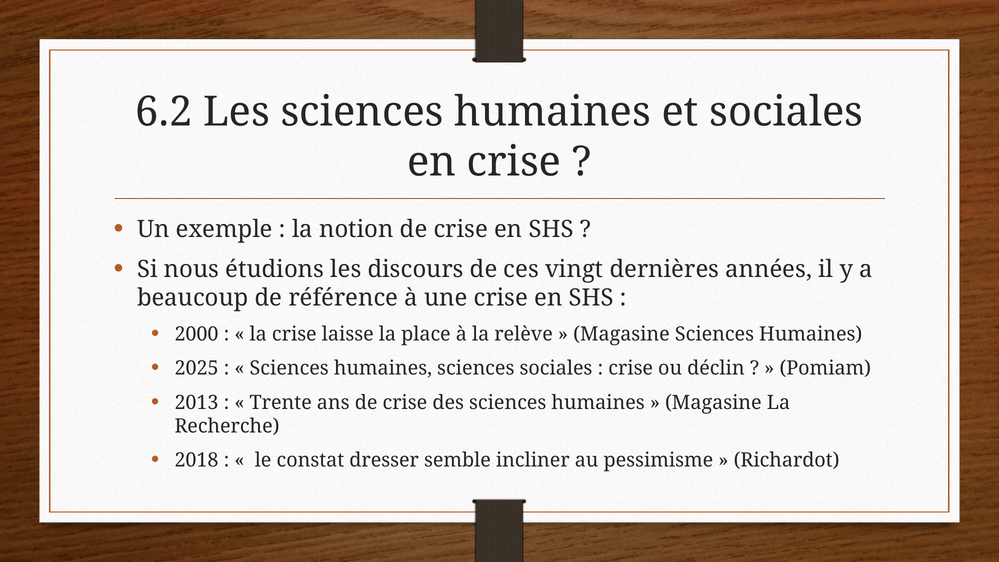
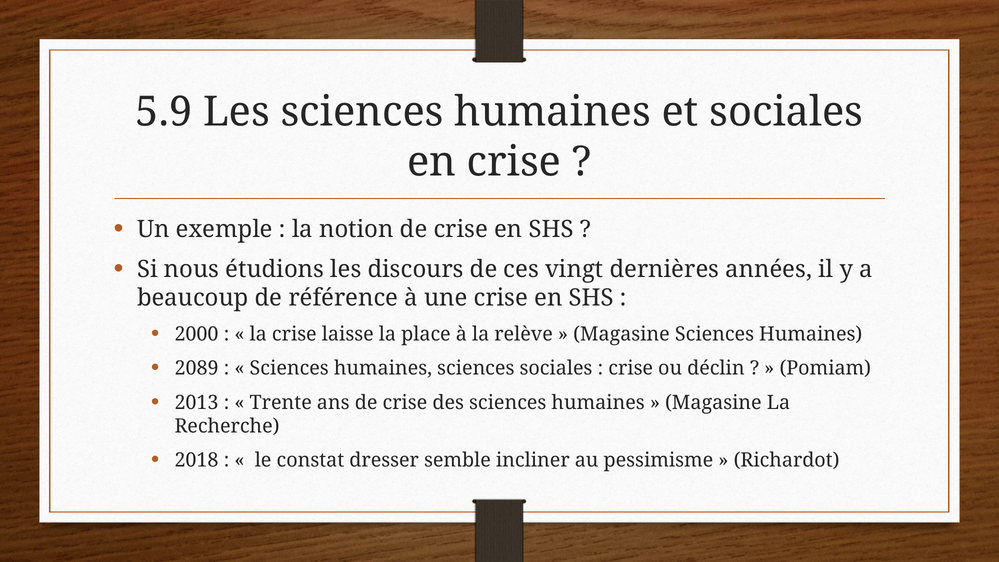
6.2: 6.2 -> 5.9 (164, 112)
2025: 2025 -> 2089 (197, 368)
